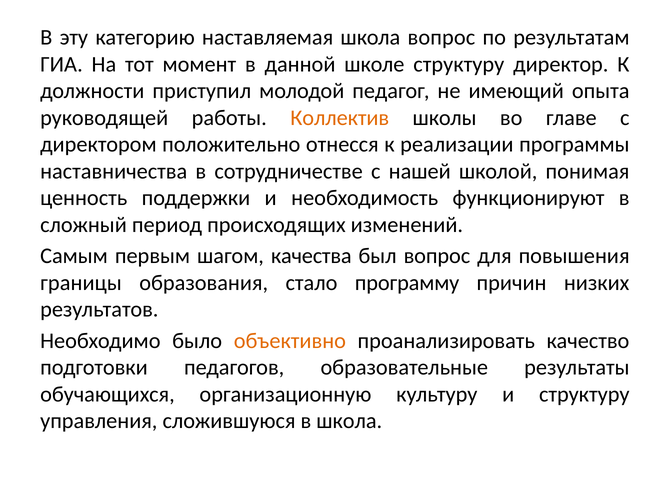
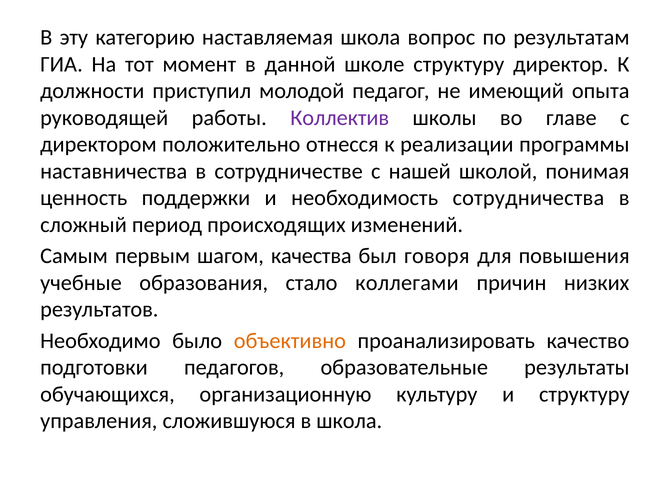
Коллектив colour: orange -> purple (340, 118)
функционируют: функционируют -> сотрудничества (528, 198)
был вопрос: вопрос -> говоря (437, 256)
границы: границы -> учебные (81, 283)
программу: программу -> коллегами (407, 283)
